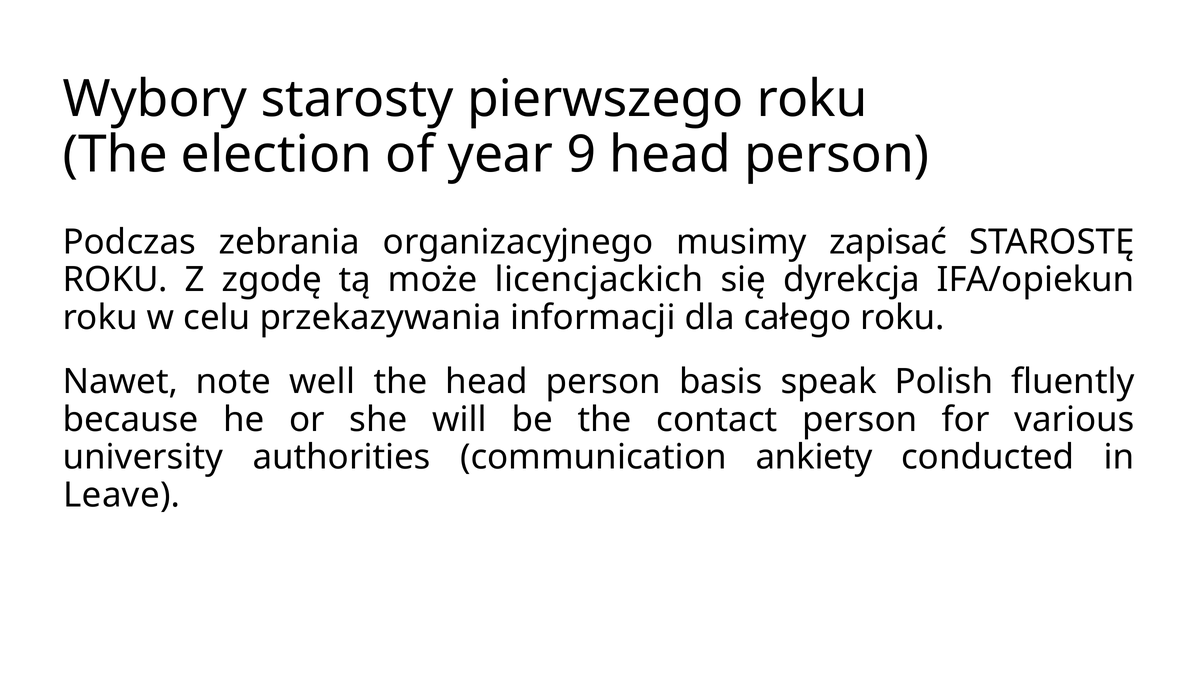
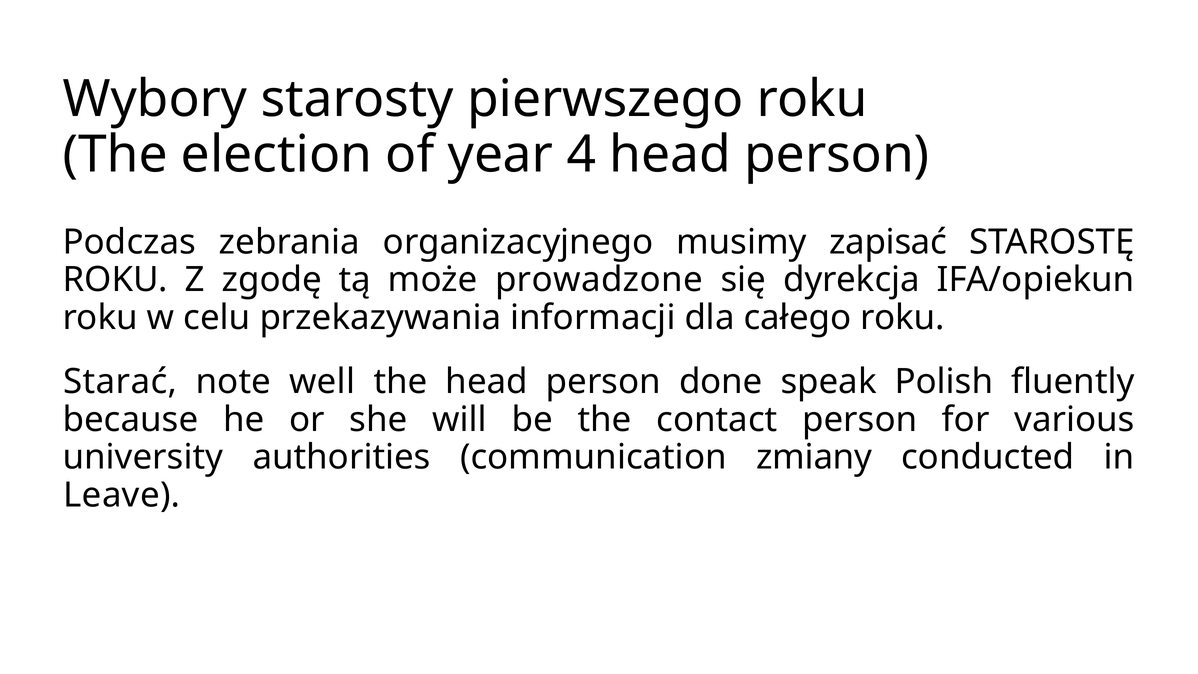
9: 9 -> 4 (581, 155)
licencjackich: licencjackich -> prowadzone (599, 280)
Nawet: Nawet -> Starać (120, 382)
basis: basis -> done (721, 382)
ankiety: ankiety -> zmiany (814, 457)
